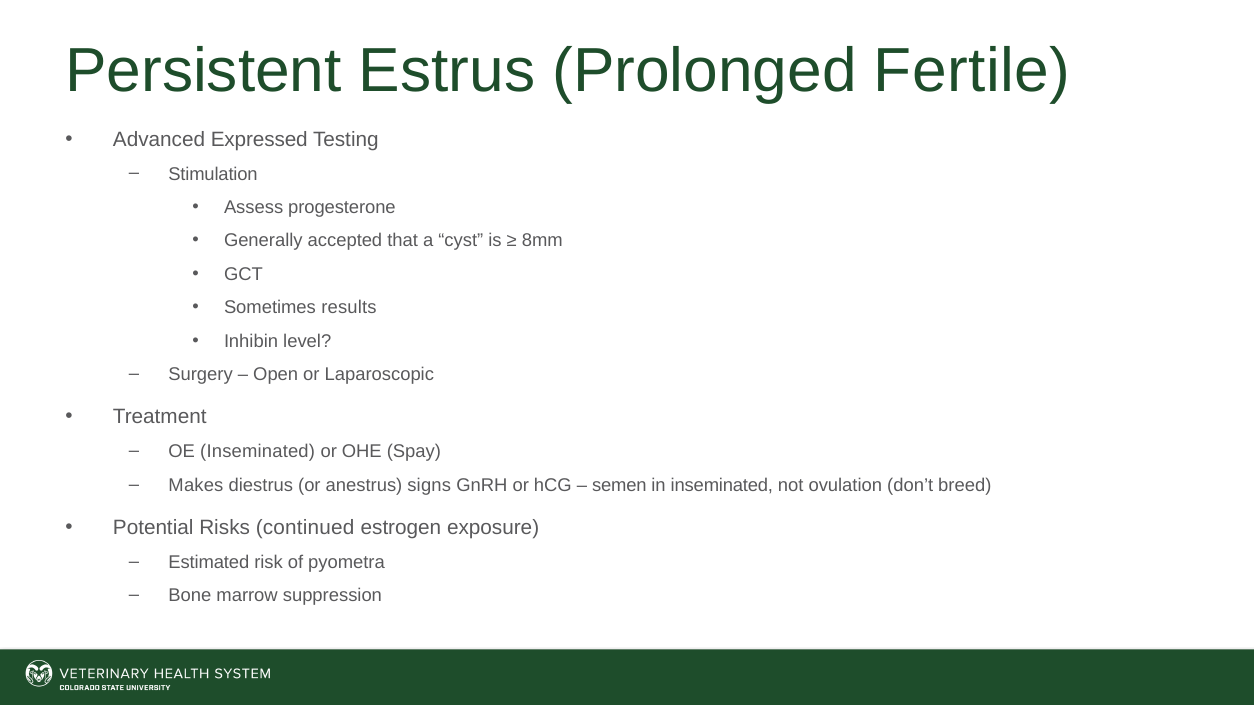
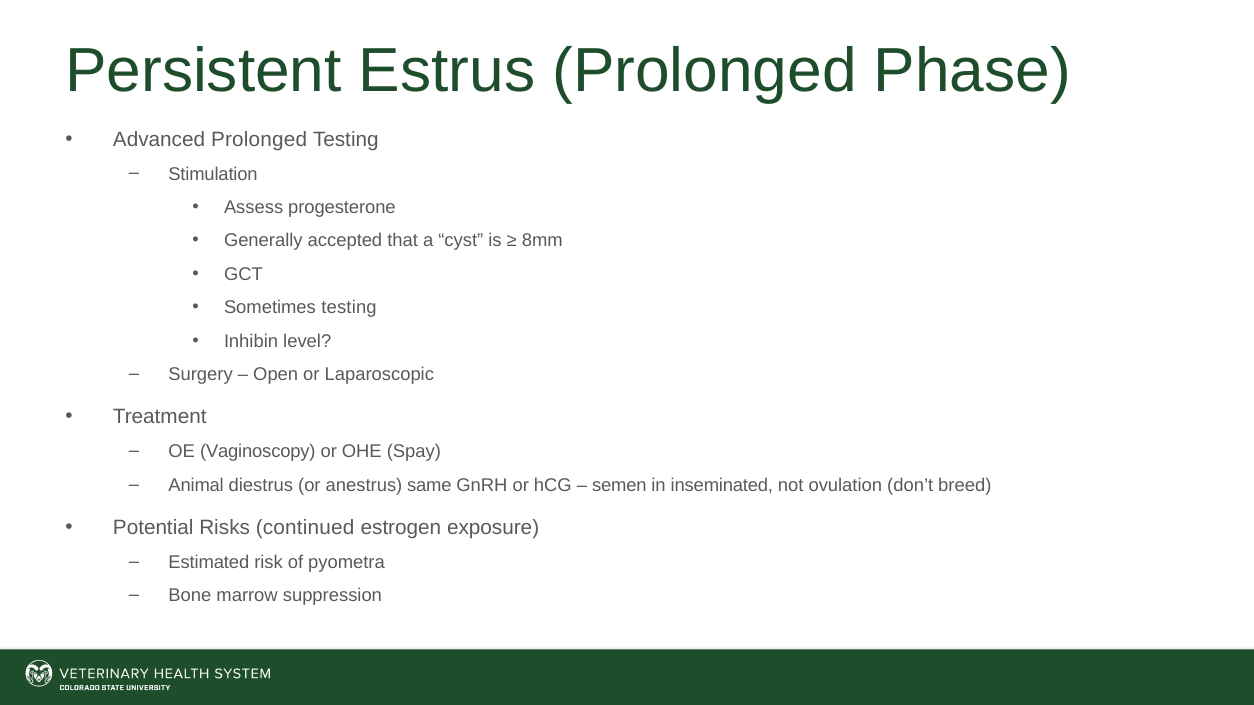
Fertile: Fertile -> Phase (972, 71)
Advanced Expressed: Expressed -> Prolonged (259, 139)
Sometimes results: results -> testing (349, 308)
OE Inseminated: Inseminated -> Vaginoscopy (258, 452)
Makes: Makes -> Animal (196, 485)
signs: signs -> same (429, 485)
